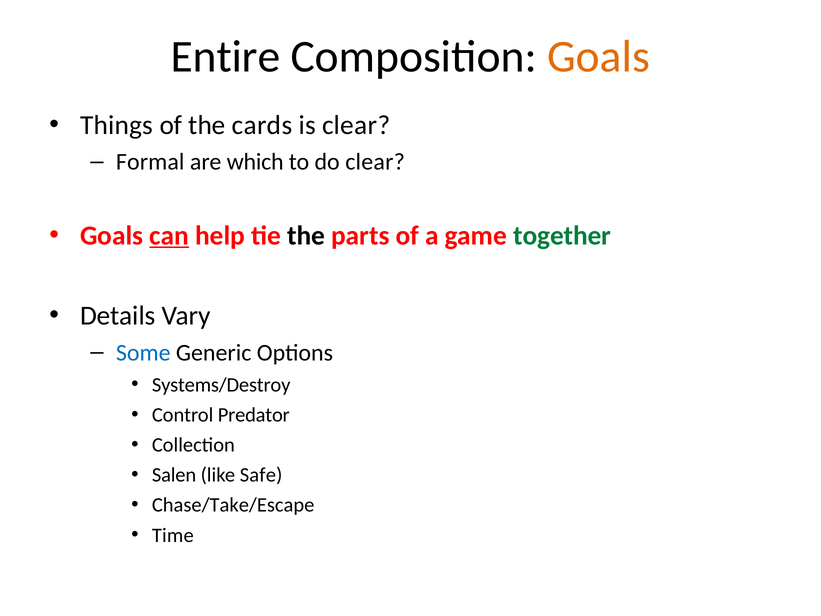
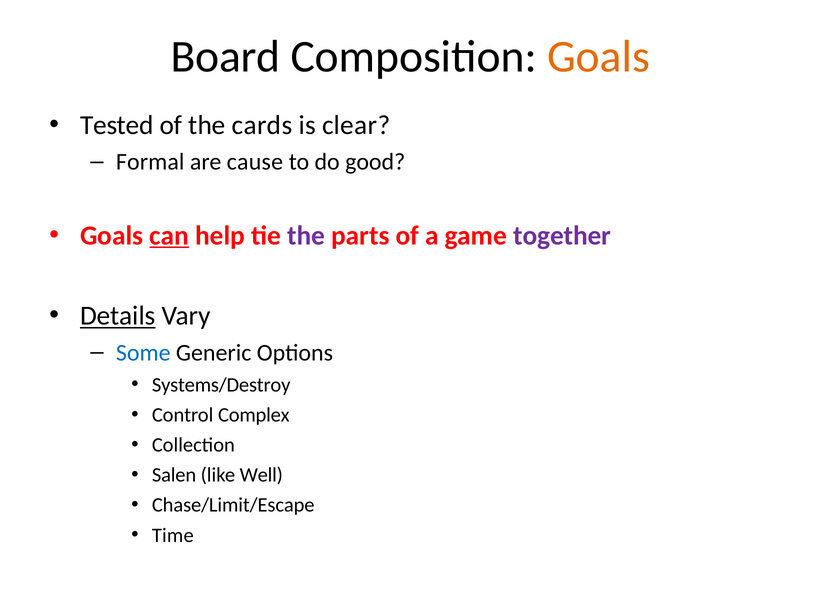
Entire: Entire -> Board (226, 57)
Things: Things -> Tested (117, 125)
which: which -> cause (255, 162)
do clear: clear -> good (375, 162)
the colour: black -> purple (306, 235)
together colour: green -> purple (562, 235)
Details underline: none -> present (118, 316)
Predator: Predator -> Complex (254, 415)
Safe: Safe -> Well (261, 475)
Chase/Take/Escape: Chase/Take/Escape -> Chase/Limit/Escape (233, 505)
